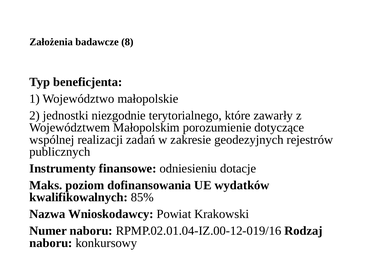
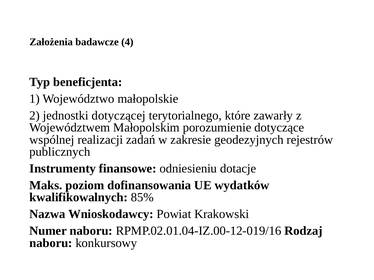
8: 8 -> 4 (127, 42)
niezgodnie: niezgodnie -> dotyczącej (119, 116)
